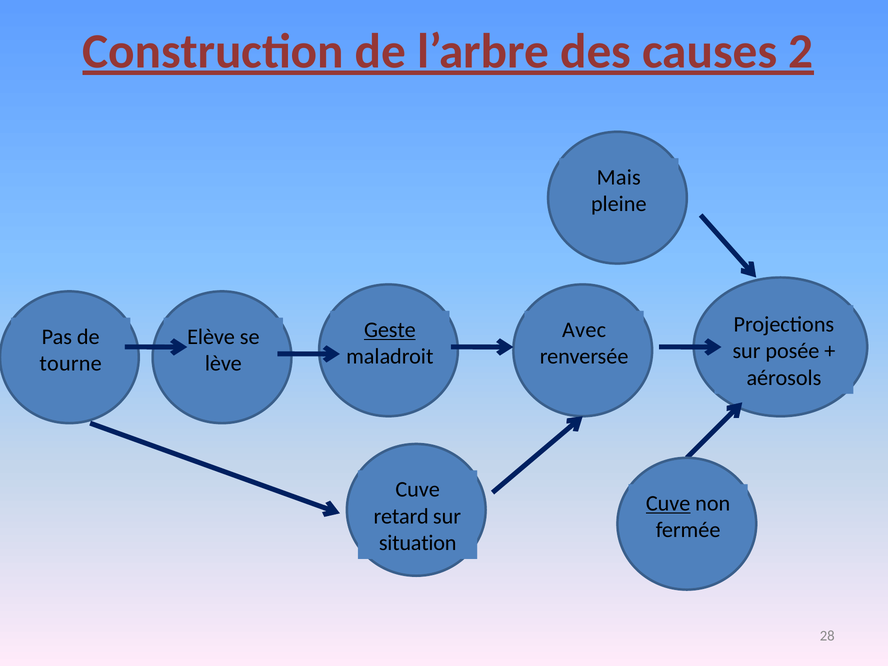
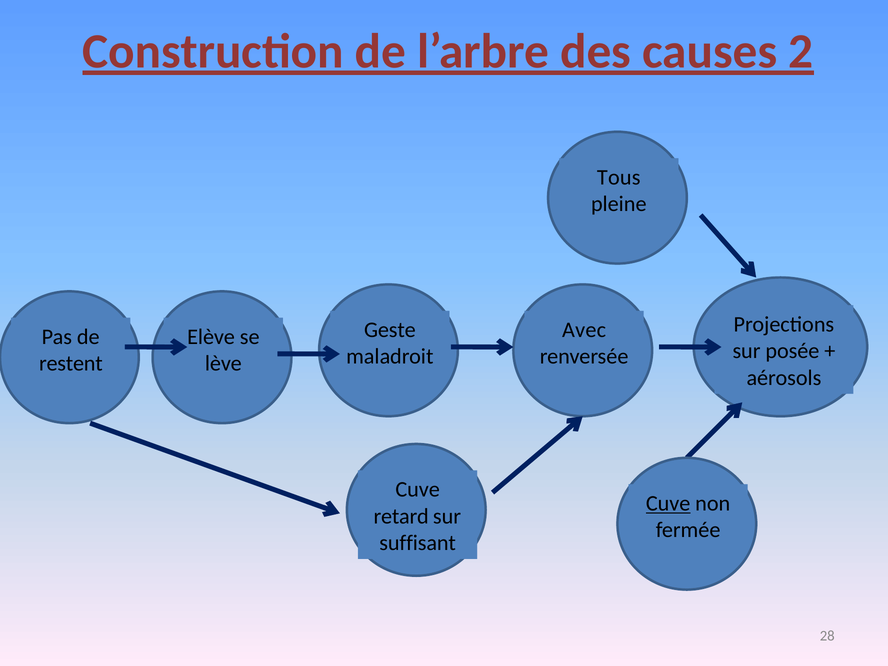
Mais: Mais -> Tous (619, 177)
Geste underline: present -> none (390, 330)
tourne: tourne -> restent (71, 364)
situation: situation -> suffisant (418, 543)
